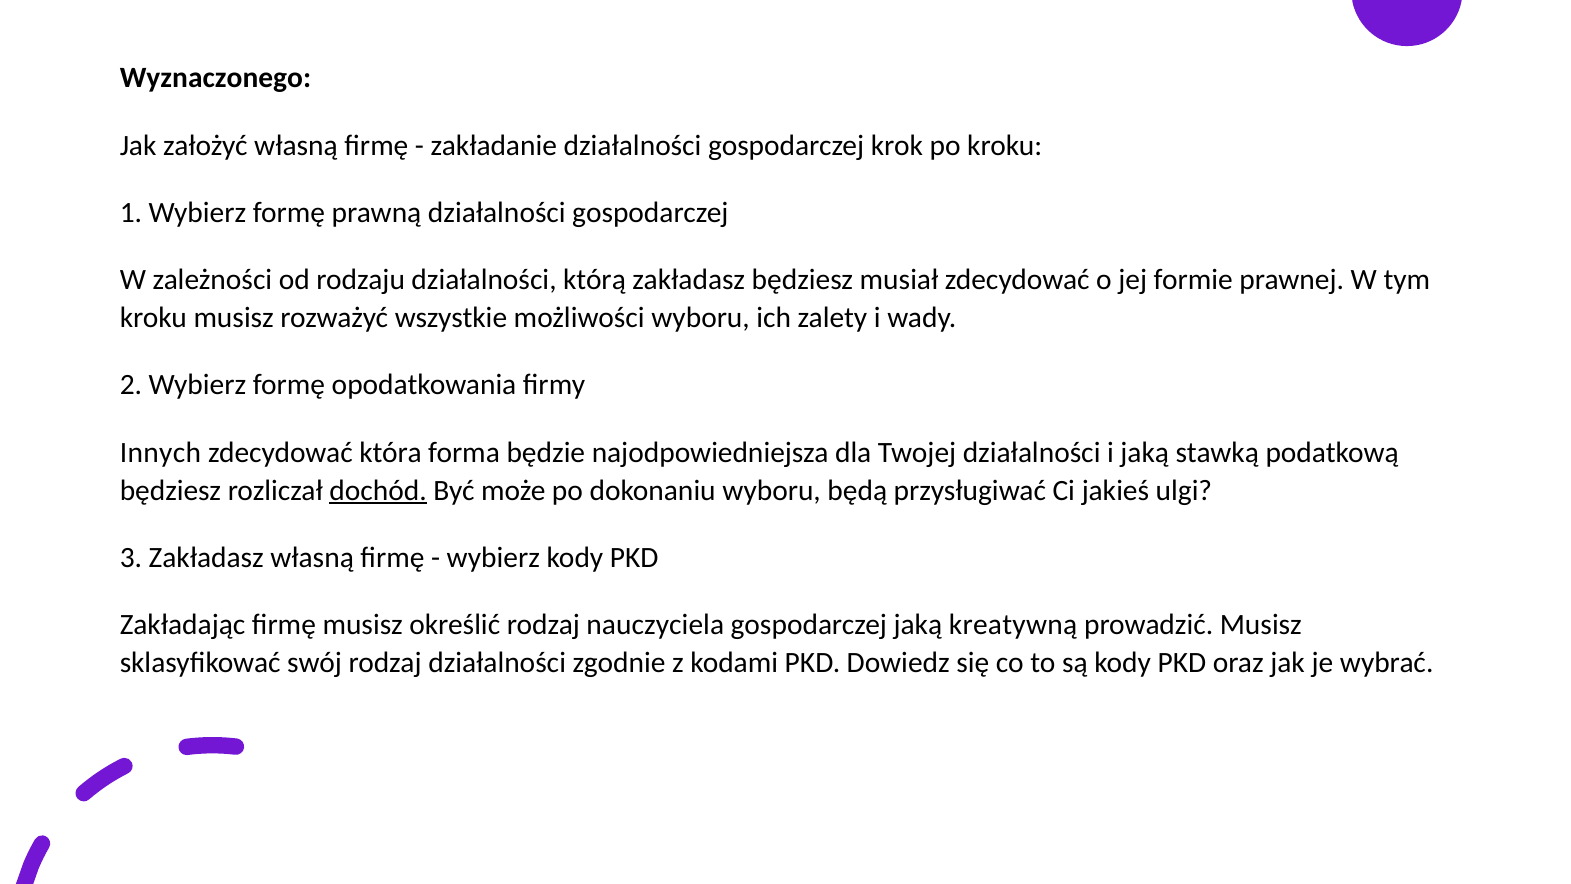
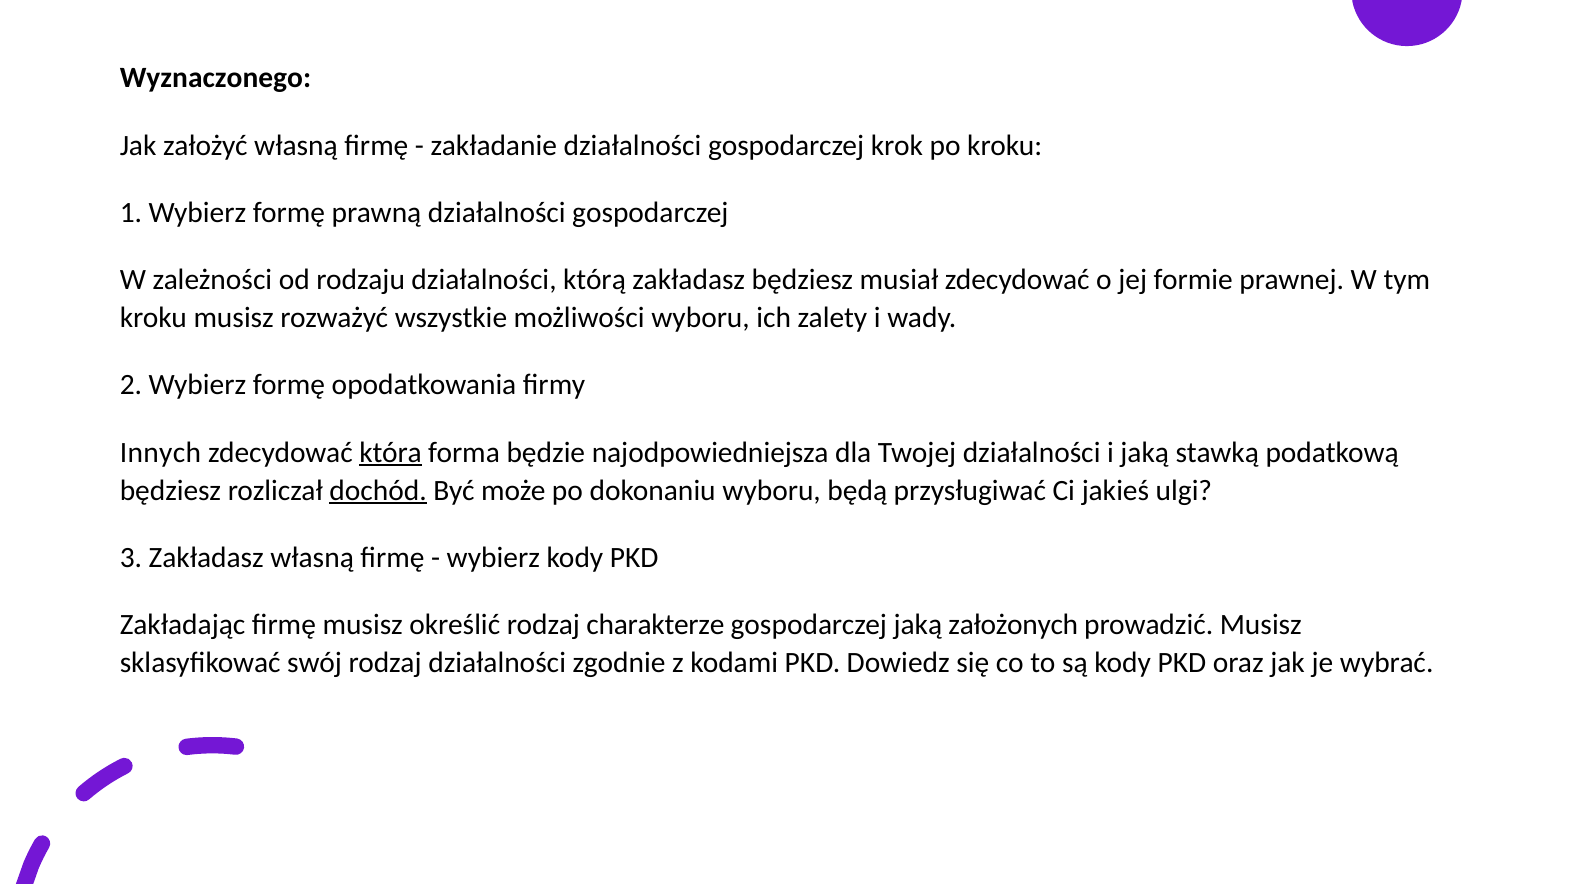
która underline: none -> present (391, 452)
nauczyciela: nauczyciela -> charakterze (655, 625)
kreatywną: kreatywną -> założonych (1013, 625)
